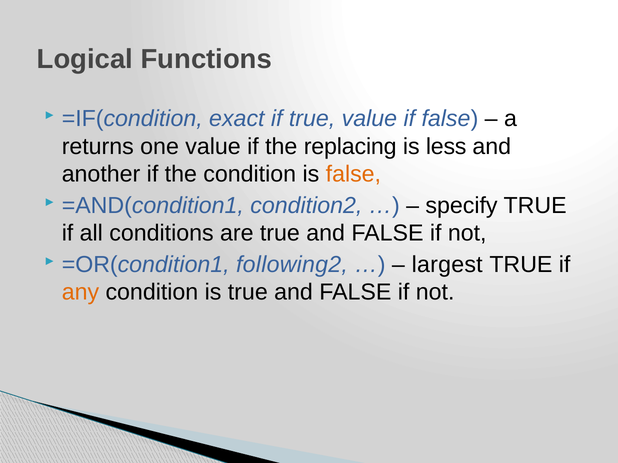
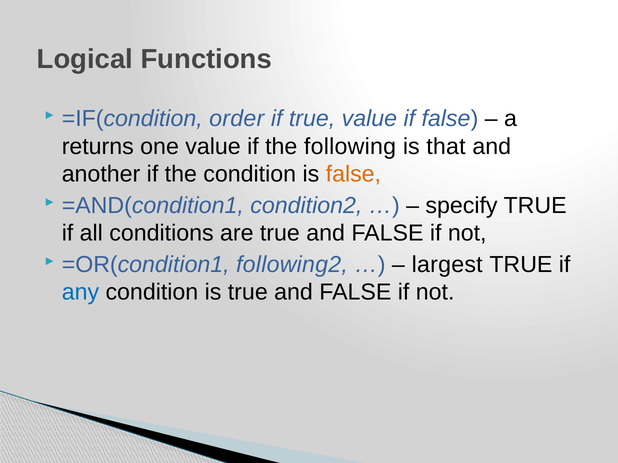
exact: exact -> order (237, 119)
replacing: replacing -> following (350, 147)
less: less -> that (446, 147)
any colour: orange -> blue (80, 293)
